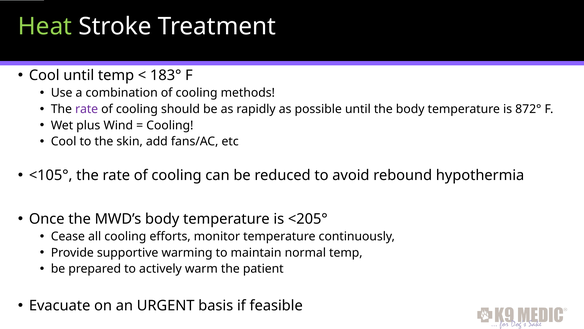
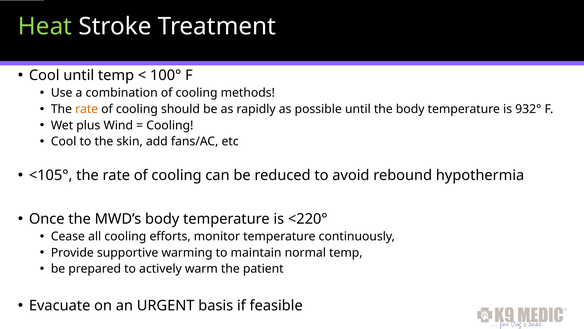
183°: 183° -> 100° (166, 75)
rate colour: purple -> orange (87, 109)
872°: 872° -> 932° (528, 109)
<205°: <205° -> <220° (308, 219)
